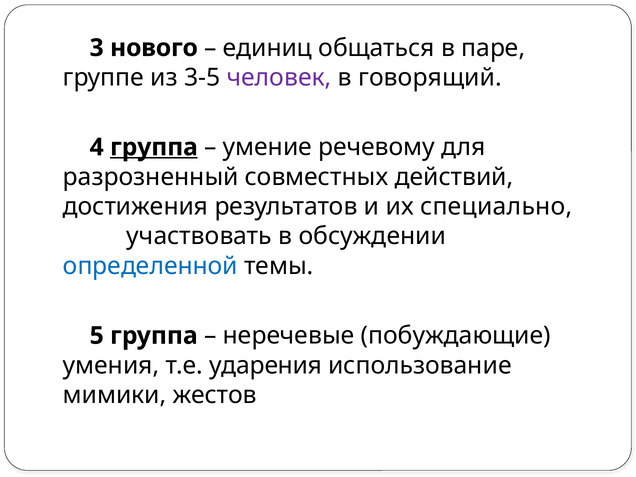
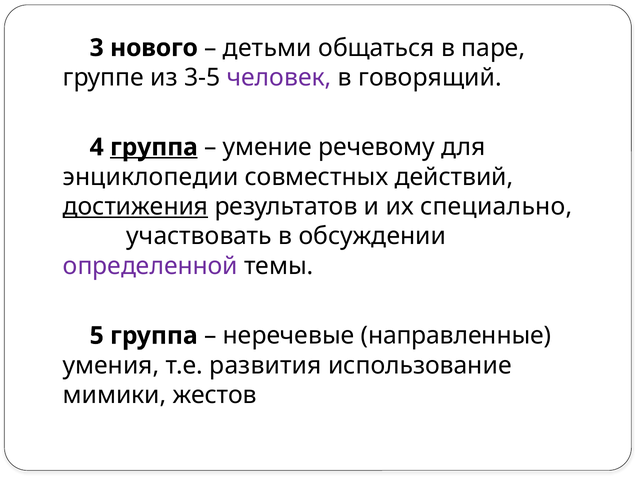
единиц: единиц -> детьми (267, 48)
разрозненный: разрозненный -> энциклопедии (151, 177)
достижения underline: none -> present (136, 207)
определенной colour: blue -> purple (150, 266)
побуждающие: побуждающие -> направленные (456, 336)
ударения: ударения -> развития (266, 365)
